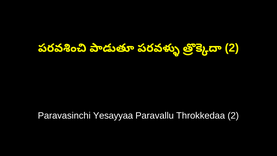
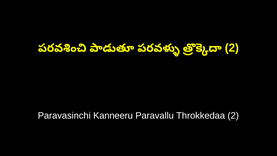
Yesayyaa: Yesayyaa -> Kanneeru (113, 116)
